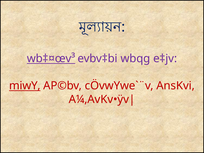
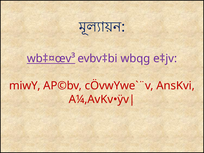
miwY underline: present -> none (25, 86)
